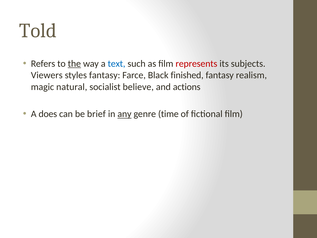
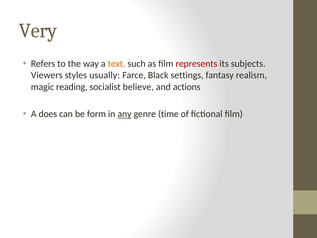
Told: Told -> Very (38, 31)
the underline: present -> none (74, 64)
text colour: blue -> orange (117, 64)
styles fantasy: fantasy -> usually (105, 75)
finished: finished -> settings (187, 75)
natural: natural -> reading (72, 87)
brief: brief -> form (96, 114)
